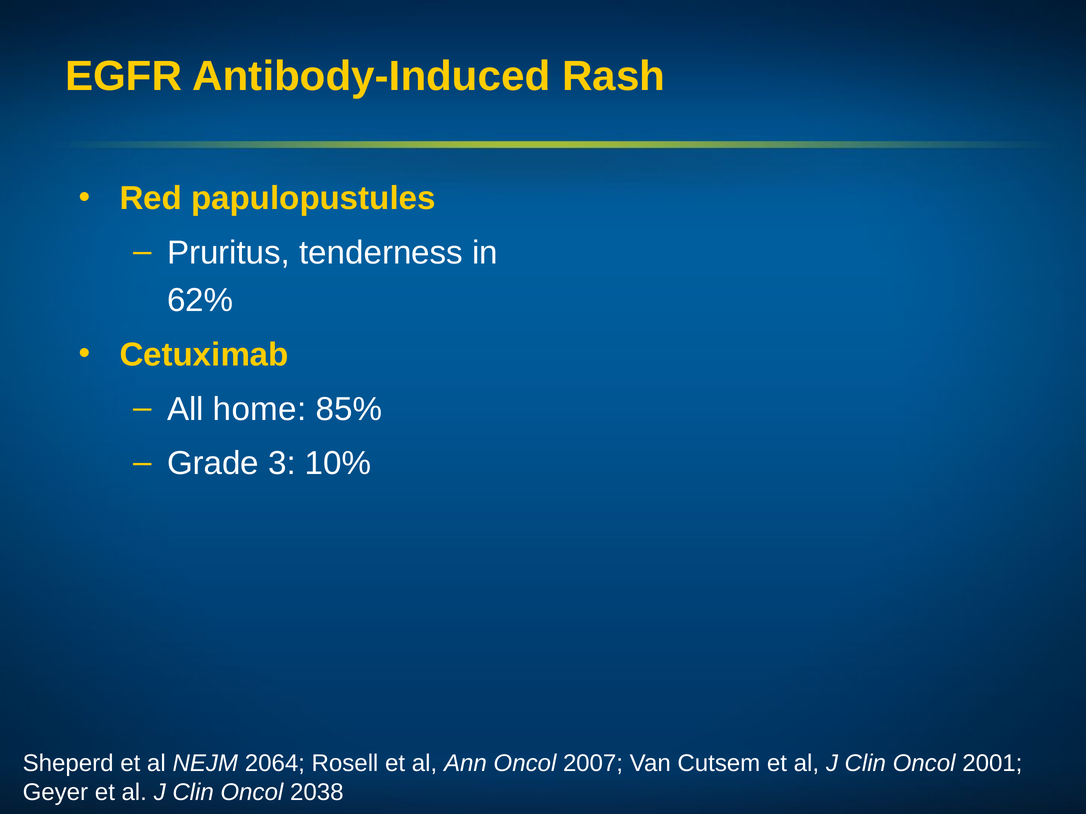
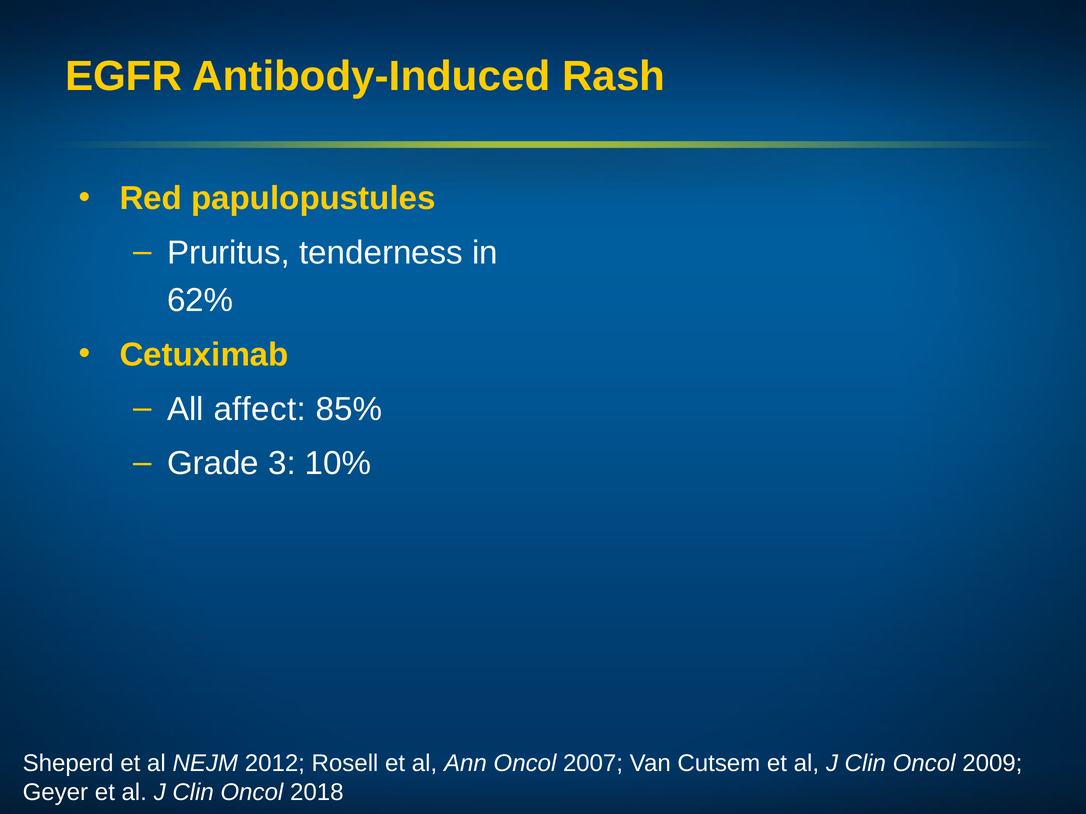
home: home -> affect (260, 409)
2064: 2064 -> 2012 (275, 764)
2001: 2001 -> 2009 (992, 764)
2038: 2038 -> 2018 (317, 793)
